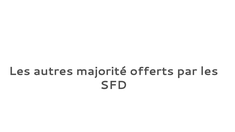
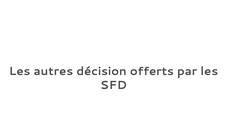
majorité: majorité -> décision (102, 71)
